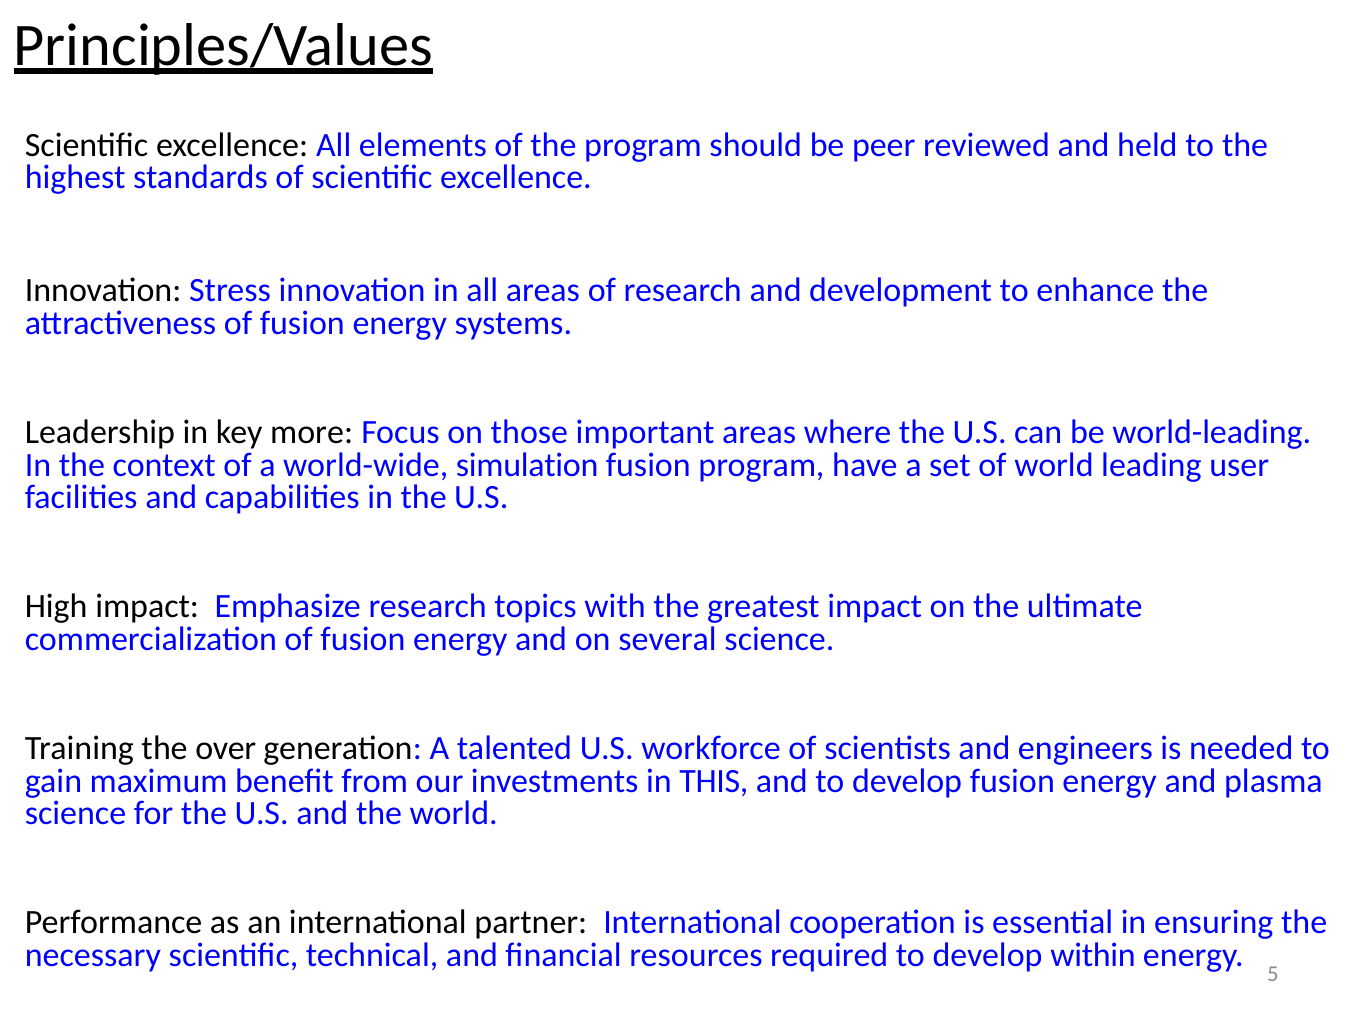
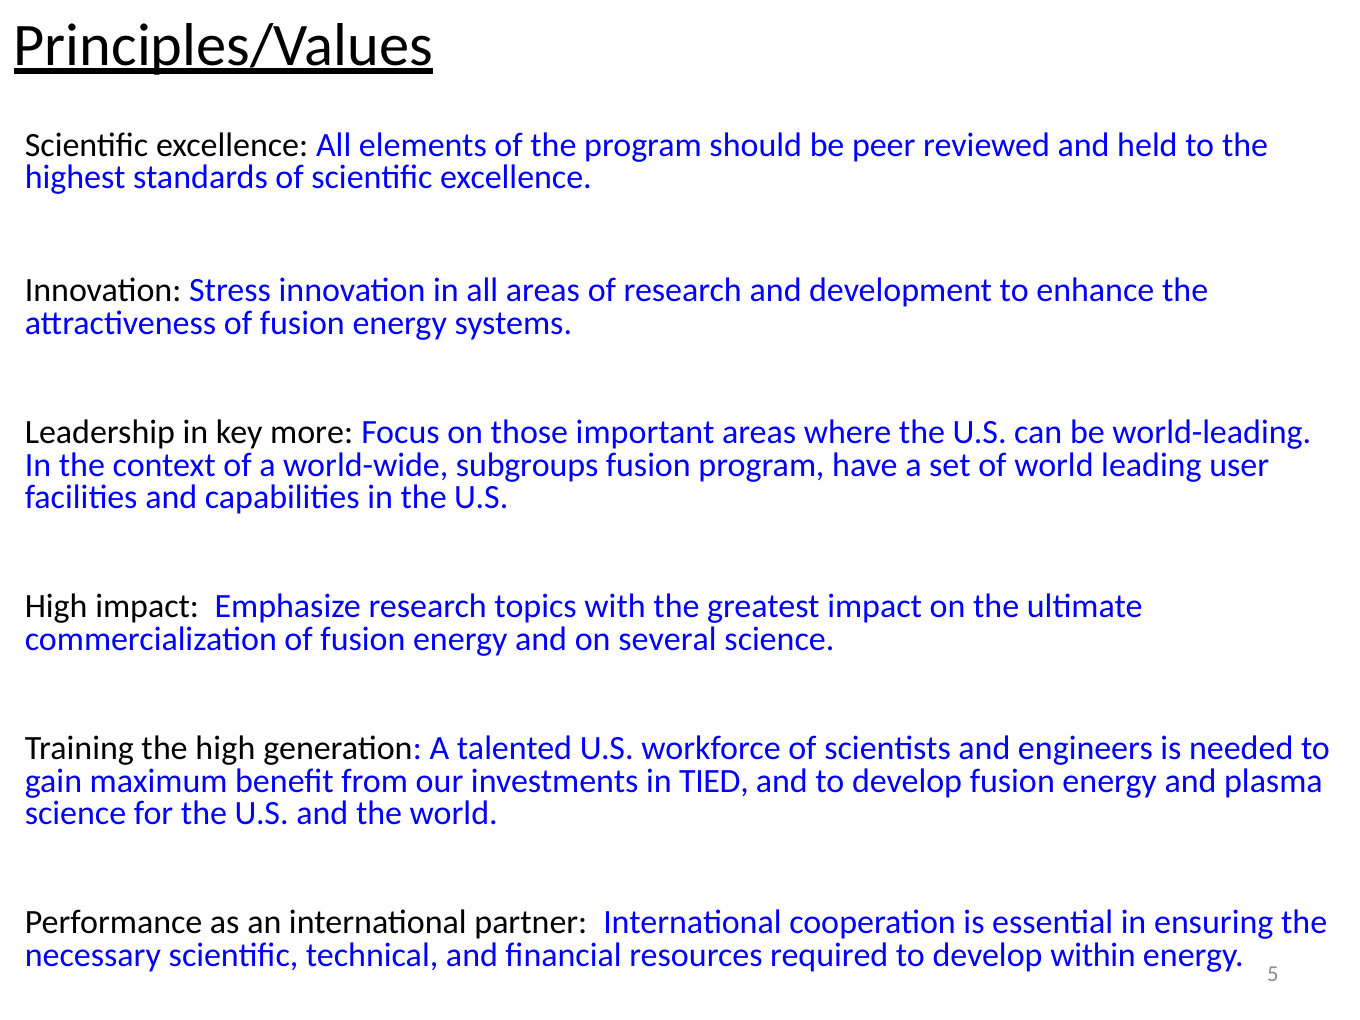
simulation: simulation -> subgroups (527, 465)
the over: over -> high (225, 748)
THIS: THIS -> TIED (714, 781)
